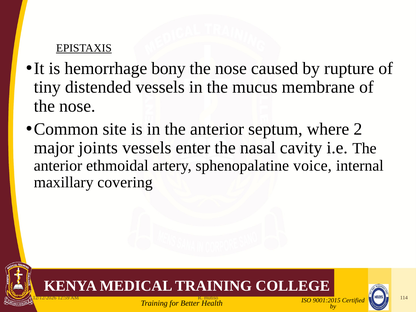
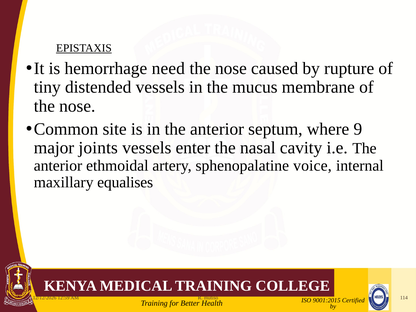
bony: bony -> need (168, 69)
2: 2 -> 9 (358, 129)
covering: covering -> equalises (125, 182)
